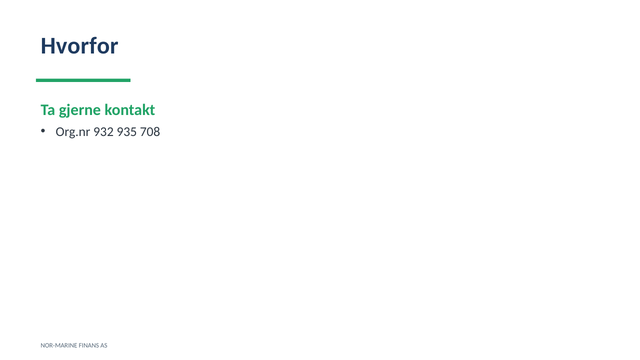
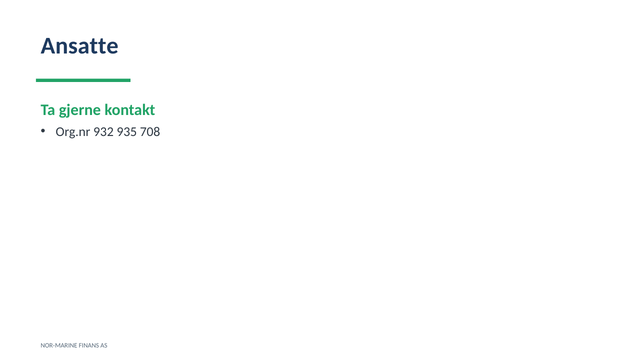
Hvorfor: Hvorfor -> Ansatte (80, 46)
